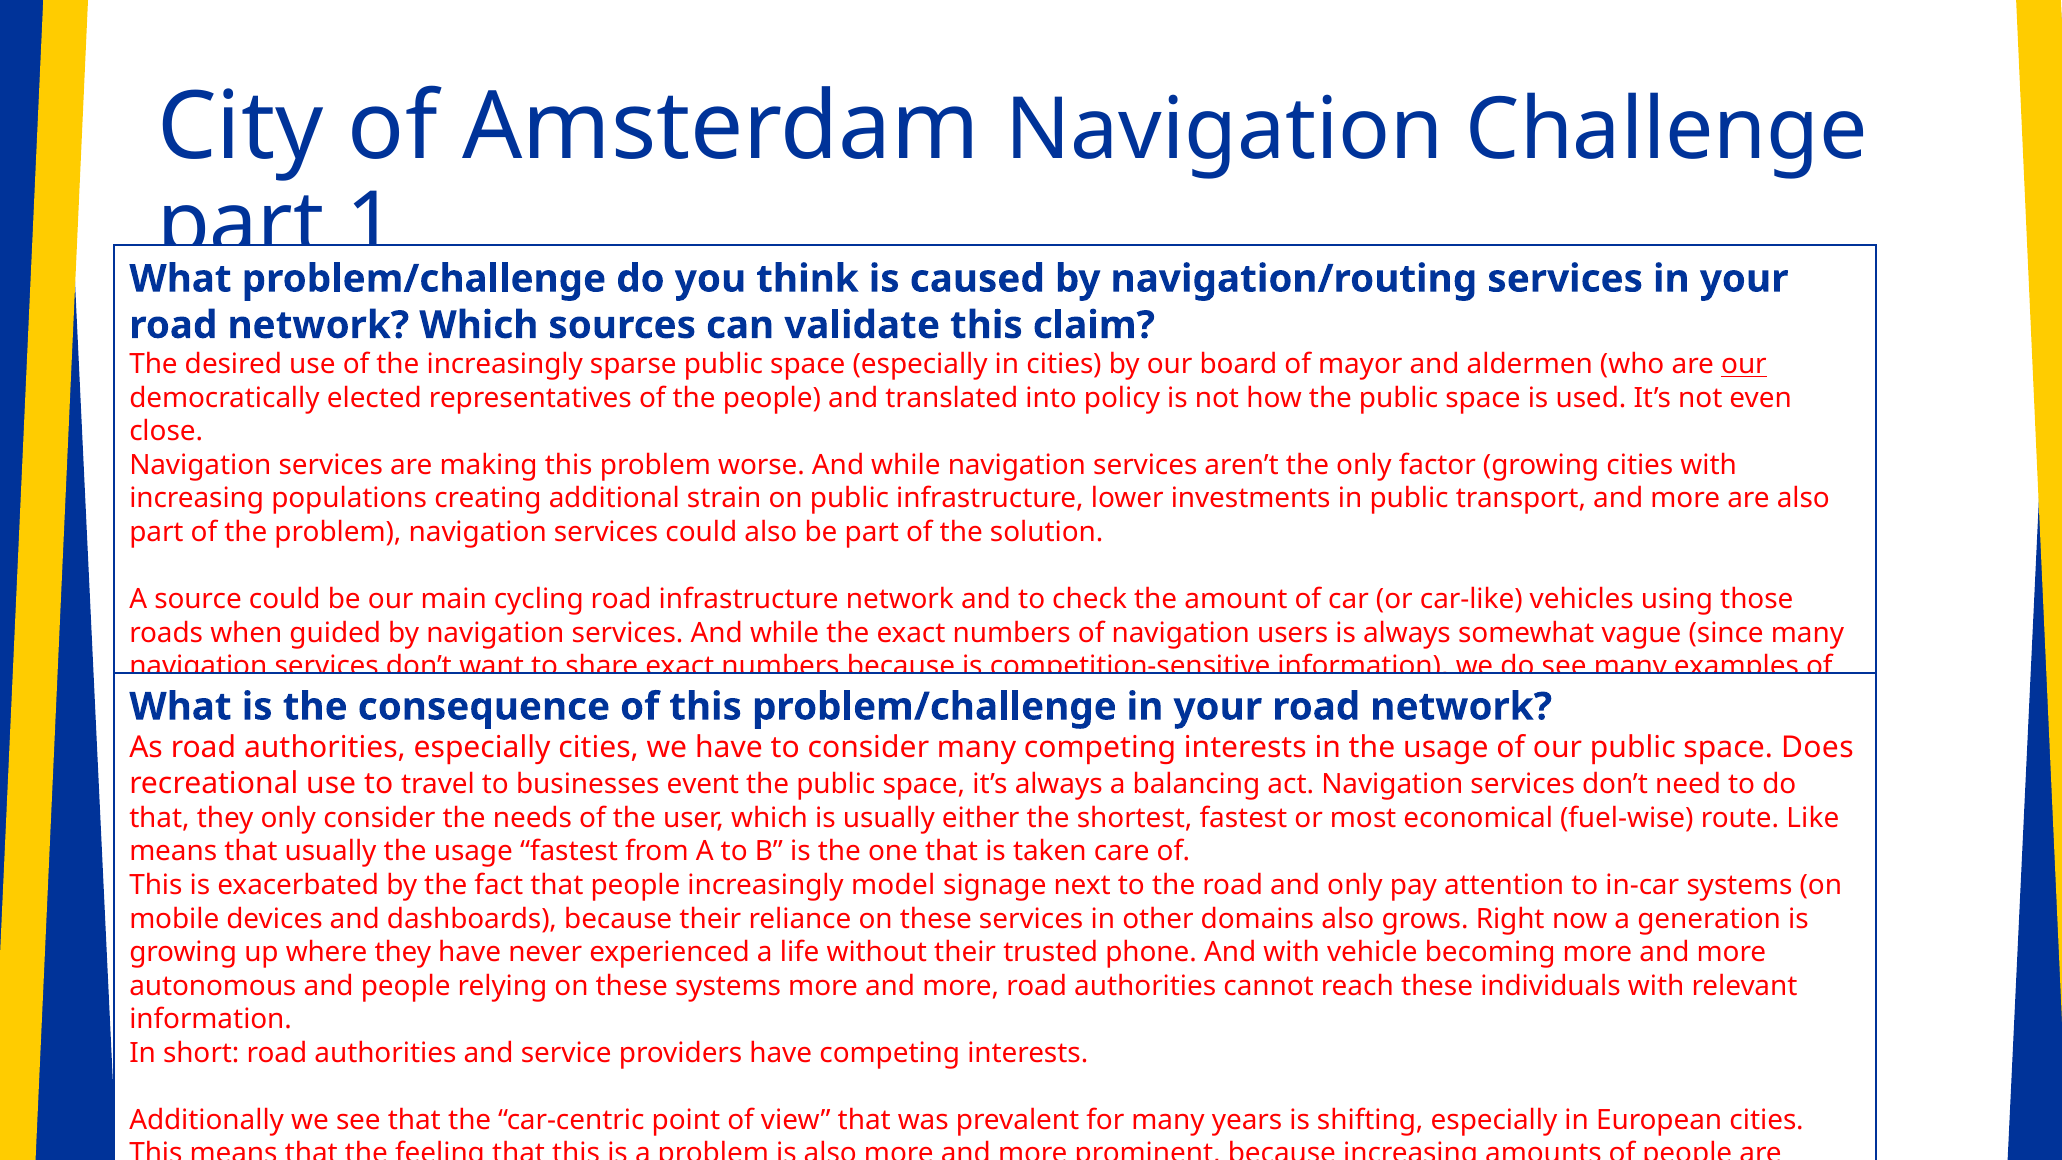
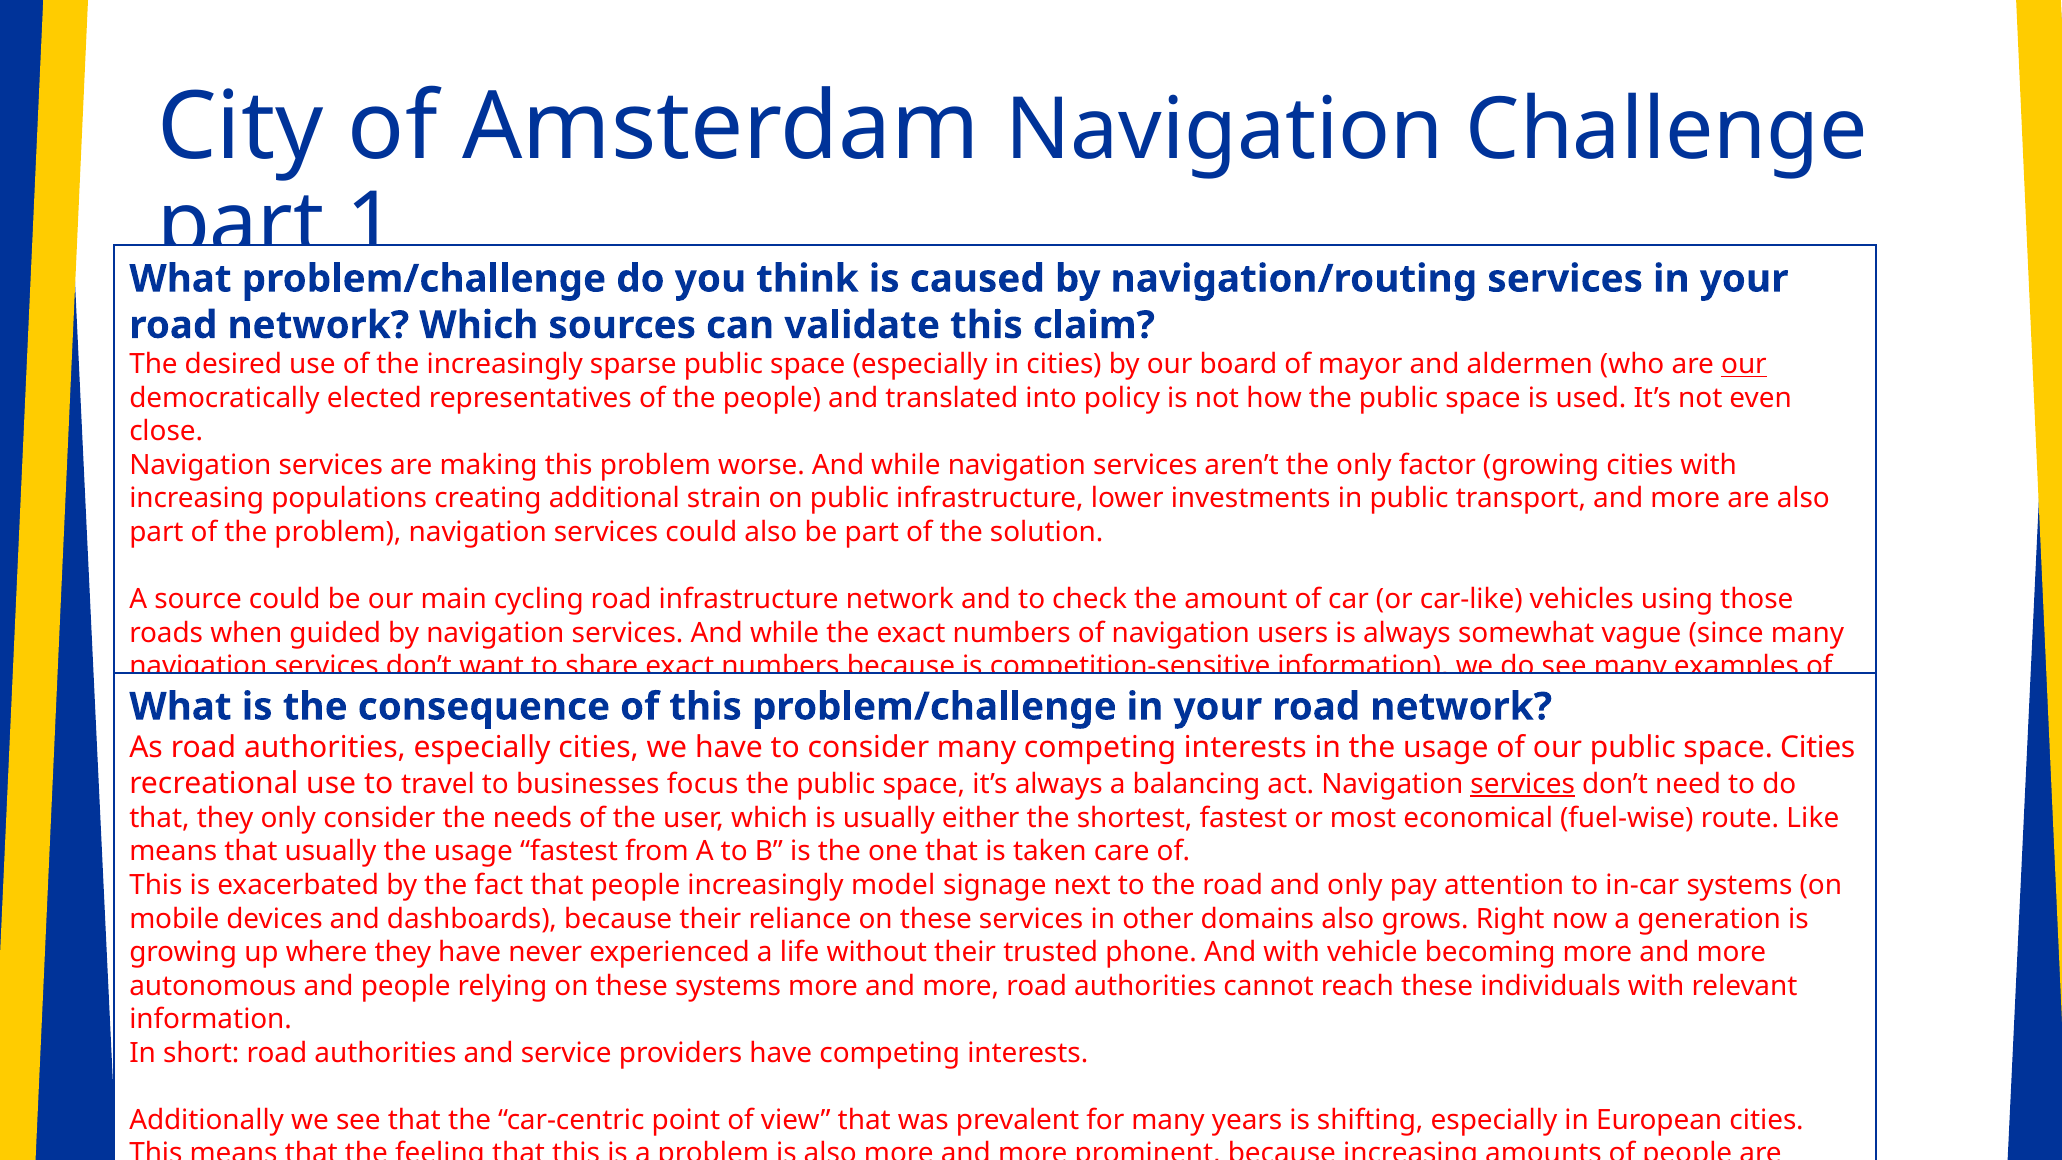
space Does: Does -> Cities (1818, 747)
event: event -> focus (703, 784)
services underline: none -> present (1523, 784)
